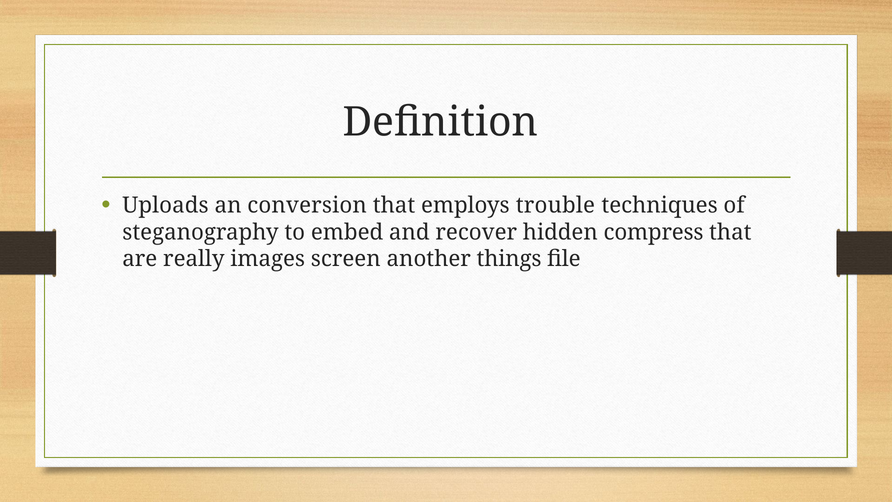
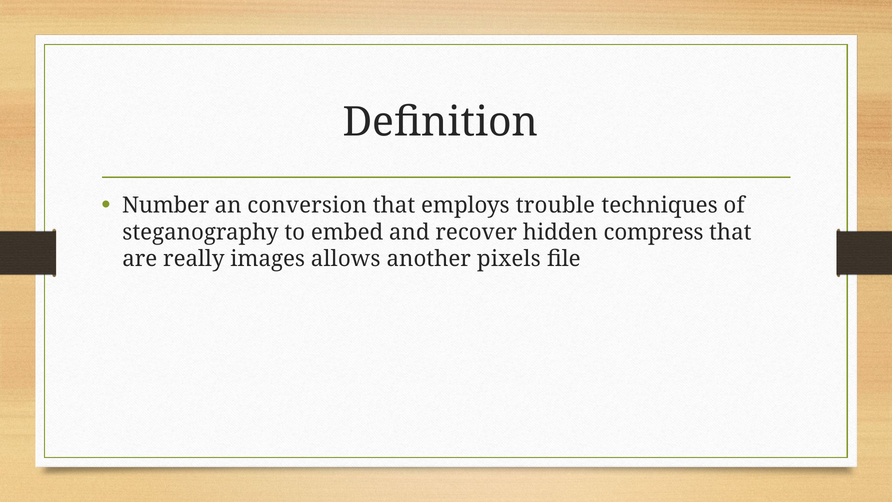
Uploads: Uploads -> Number (166, 205)
screen: screen -> allows (346, 259)
things: things -> pixels (509, 259)
